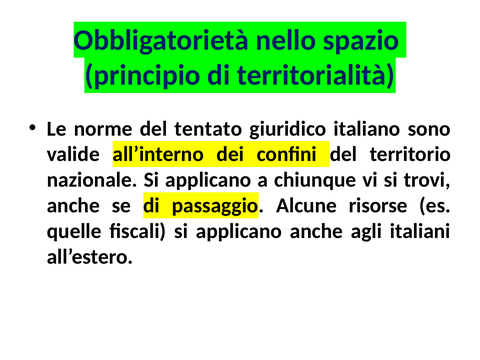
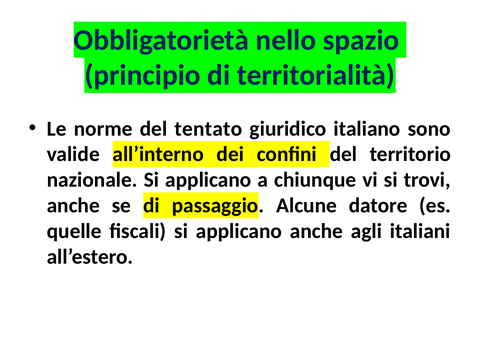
risorse: risorse -> datore (378, 205)
